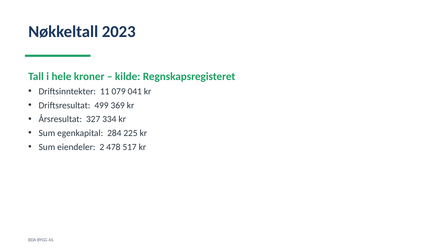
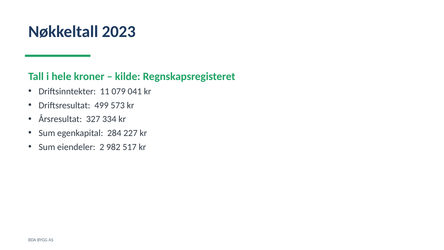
369: 369 -> 573 (118, 105)
225: 225 -> 227 (130, 133)
478: 478 -> 982 (113, 147)
